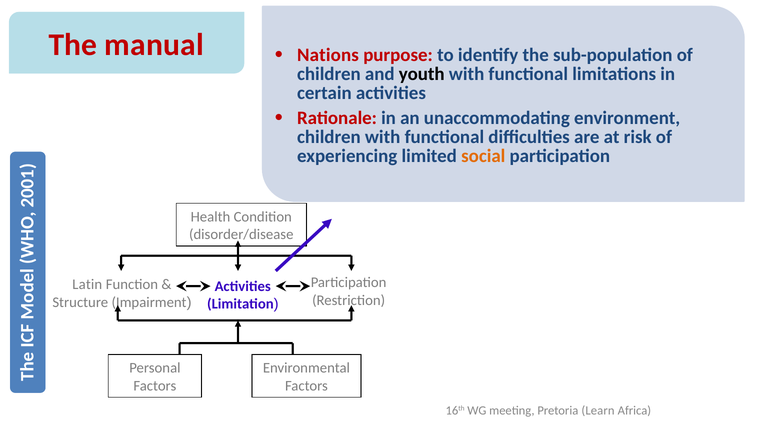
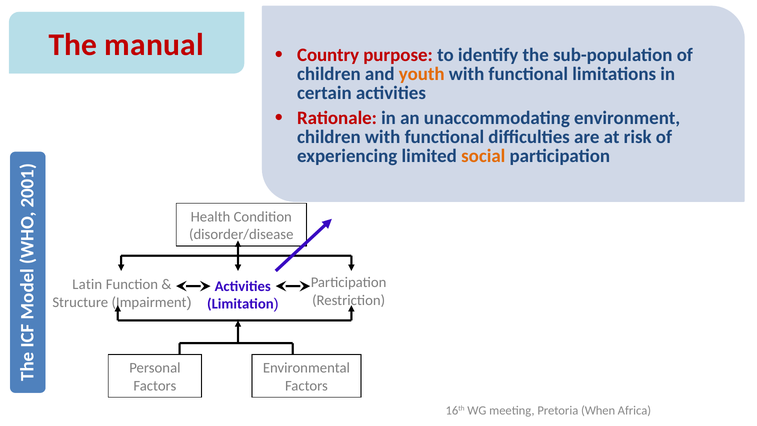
Nations: Nations -> Country (328, 55)
youth colour: black -> orange (422, 74)
Learn: Learn -> When (598, 410)
